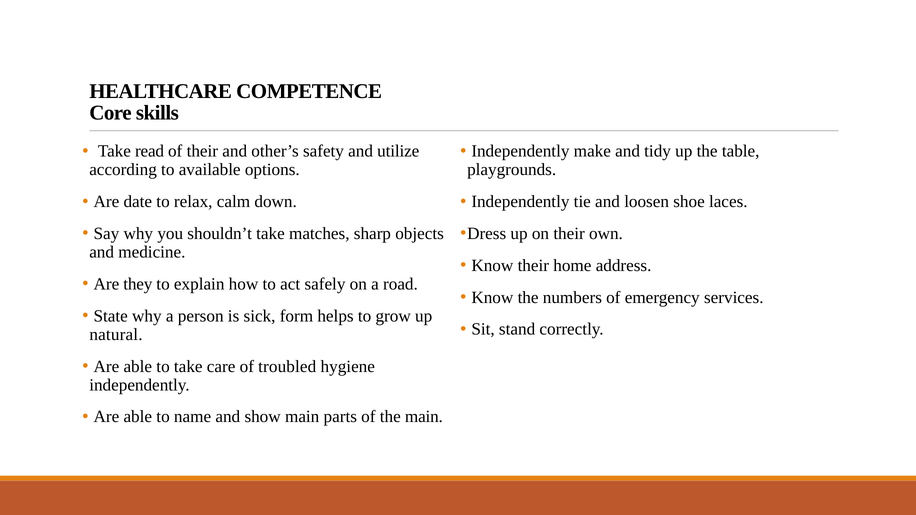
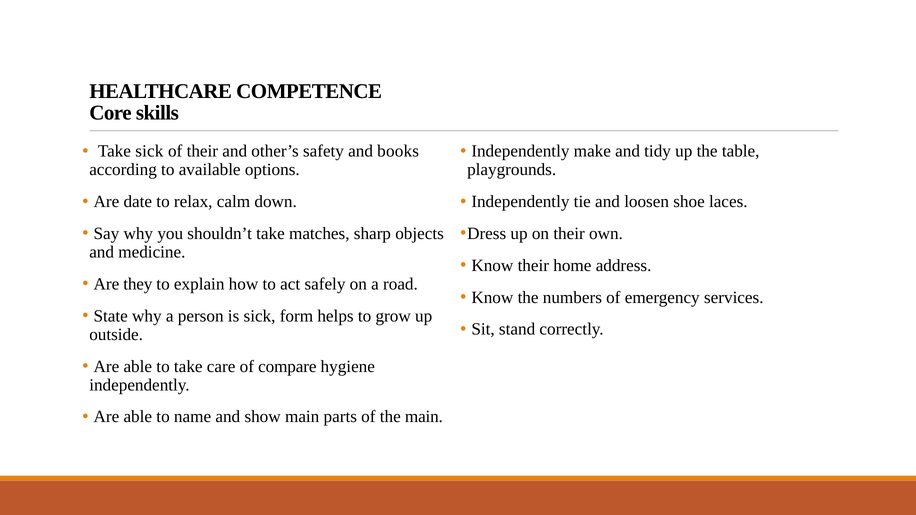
Take read: read -> sick (149, 151)
utilize: utilize -> books (398, 151)
natural: natural -> outside (116, 335)
troubled: troubled -> compare (287, 367)
